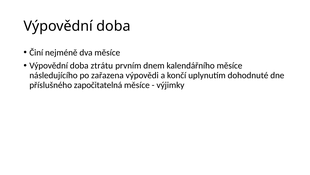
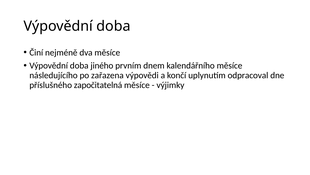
ztrátu: ztrátu -> jiného (102, 65)
dohodnuté: dohodnuté -> odpracoval (248, 75)
